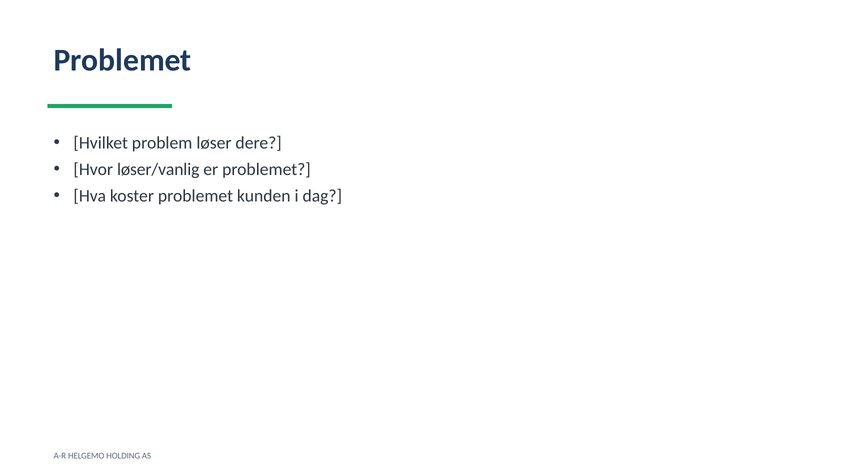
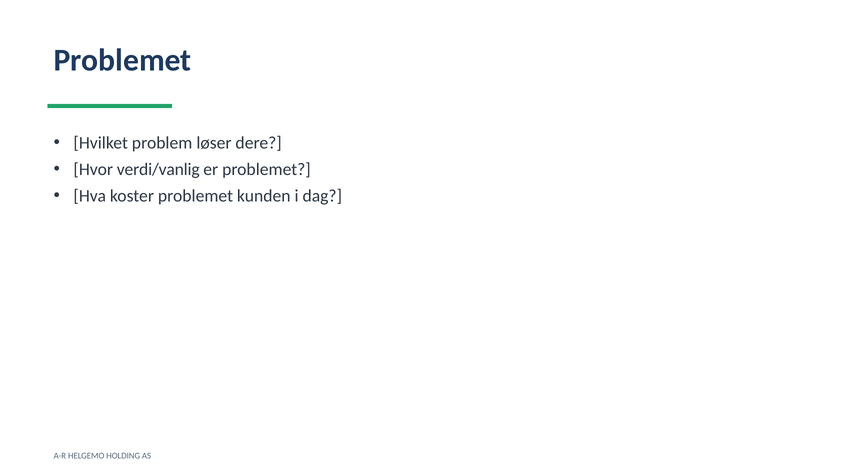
løser/vanlig: løser/vanlig -> verdi/vanlig (158, 169)
